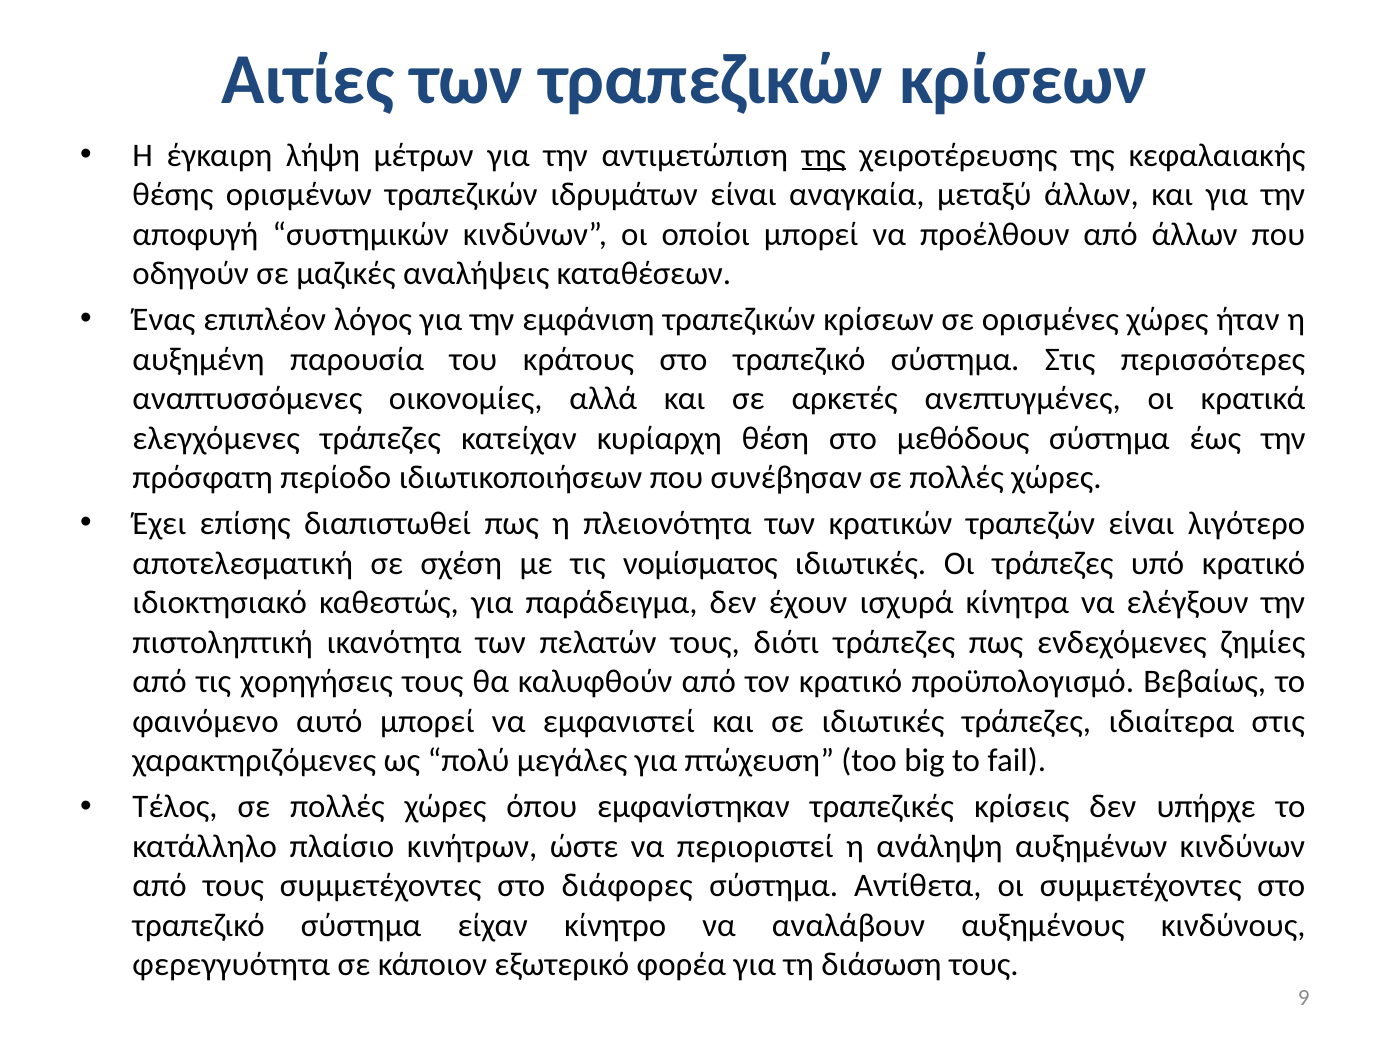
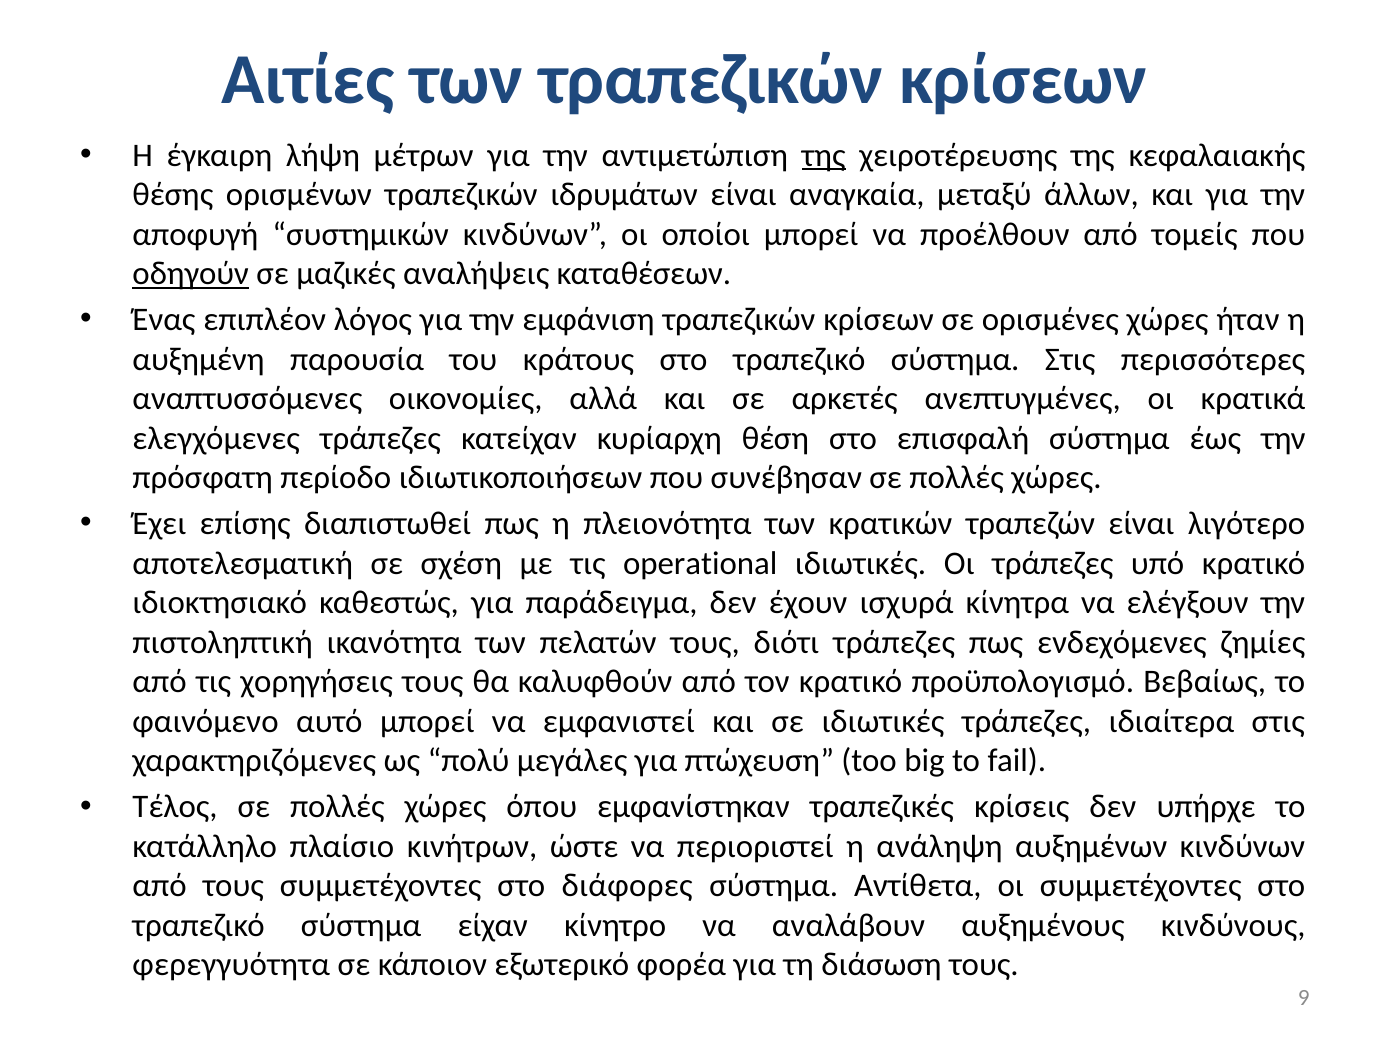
από άλλων: άλλων -> τομείς (1195, 234)
οδηγούν underline: none -> present (191, 274)
μεθόδους: μεθόδους -> επισφαλή (963, 438)
νομίσματος: νομίσματος -> operational (700, 563)
